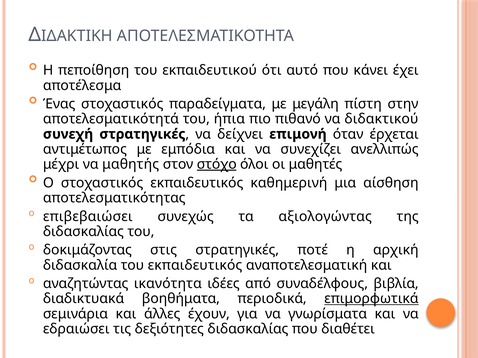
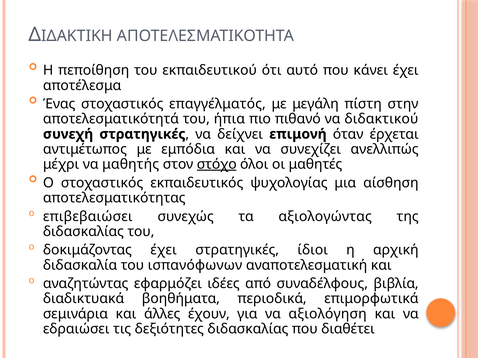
παραδείγματα: παραδείγματα -> επαγγέλματός (217, 104)
καθημερινή: καθημερινή -> ψυχολογίας (289, 183)
δοκιμάζοντας στις: στις -> έχει (164, 250)
ποτέ: ποτέ -> ίδιοι (313, 250)
του εκπαιδευτικός: εκπαιδευτικός -> ισπανόφωνων (195, 265)
ικανότητα: ικανότητα -> εφαρμόζει (168, 284)
επιμορφωτικά underline: present -> none (371, 299)
γνωρίσματα: γνωρίσματα -> αξιολόγηση (328, 314)
